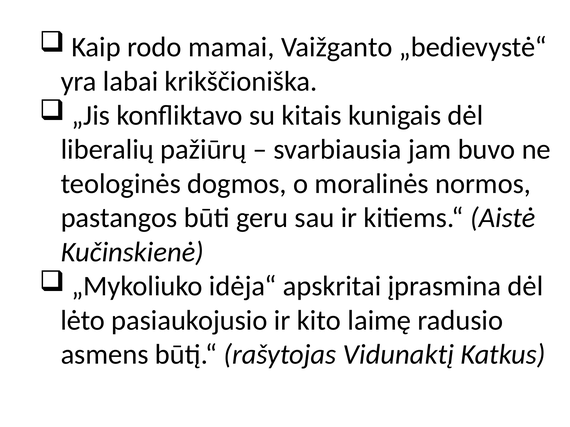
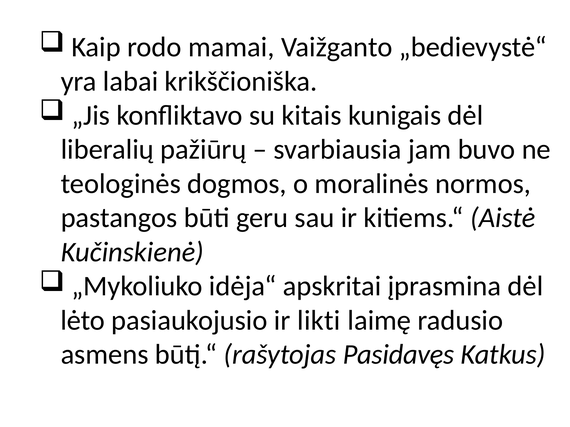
kito: kito -> likti (319, 321)
Vidunaktį: Vidunaktį -> Pasidavęs (399, 355)
